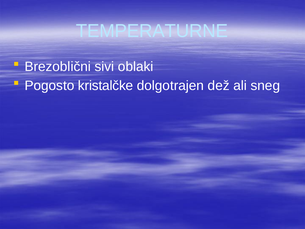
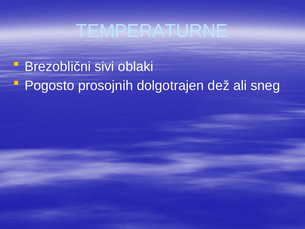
kristalčke: kristalčke -> prosojnih (106, 86)
